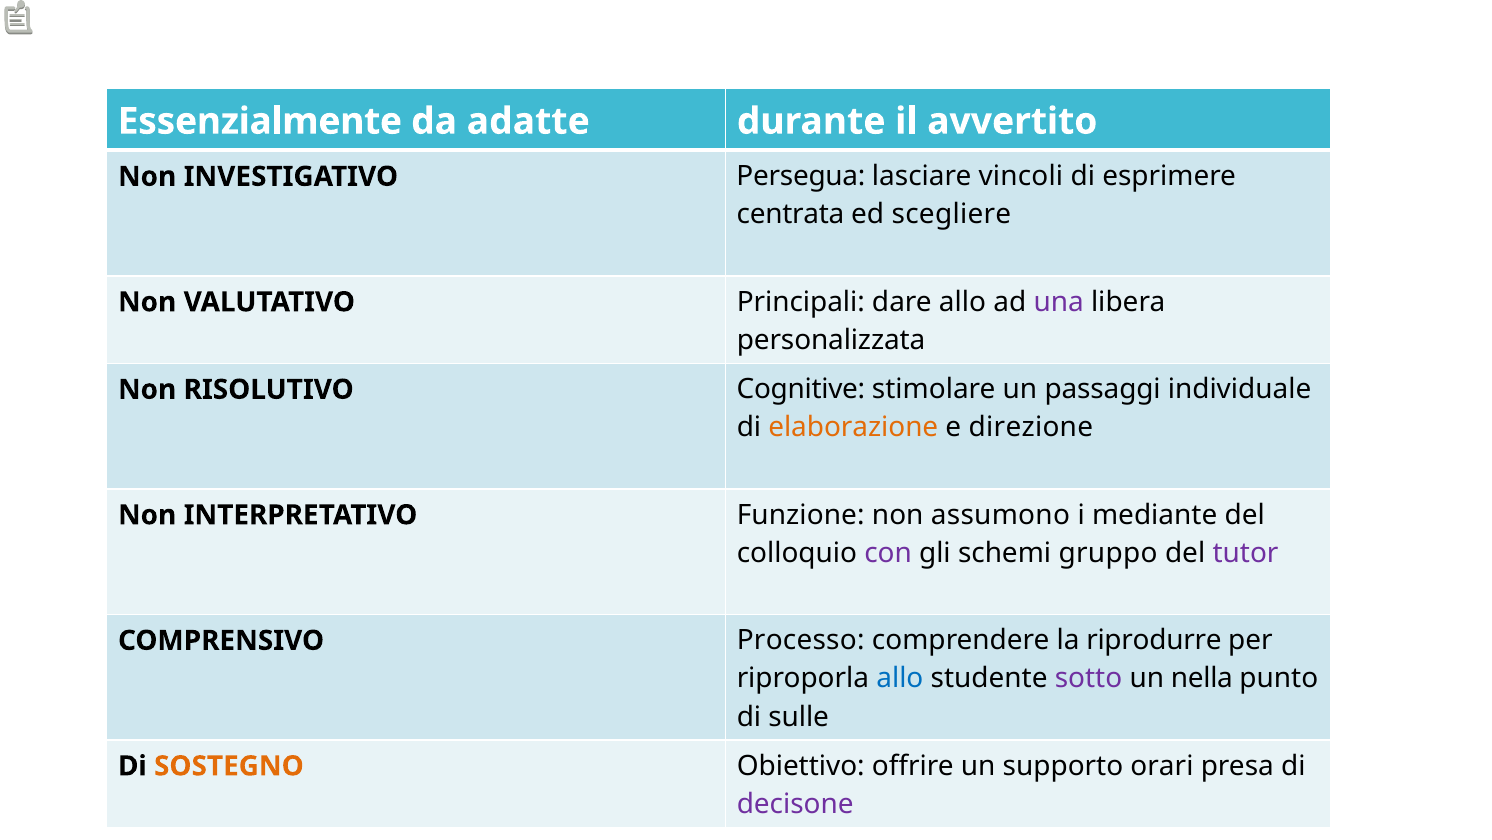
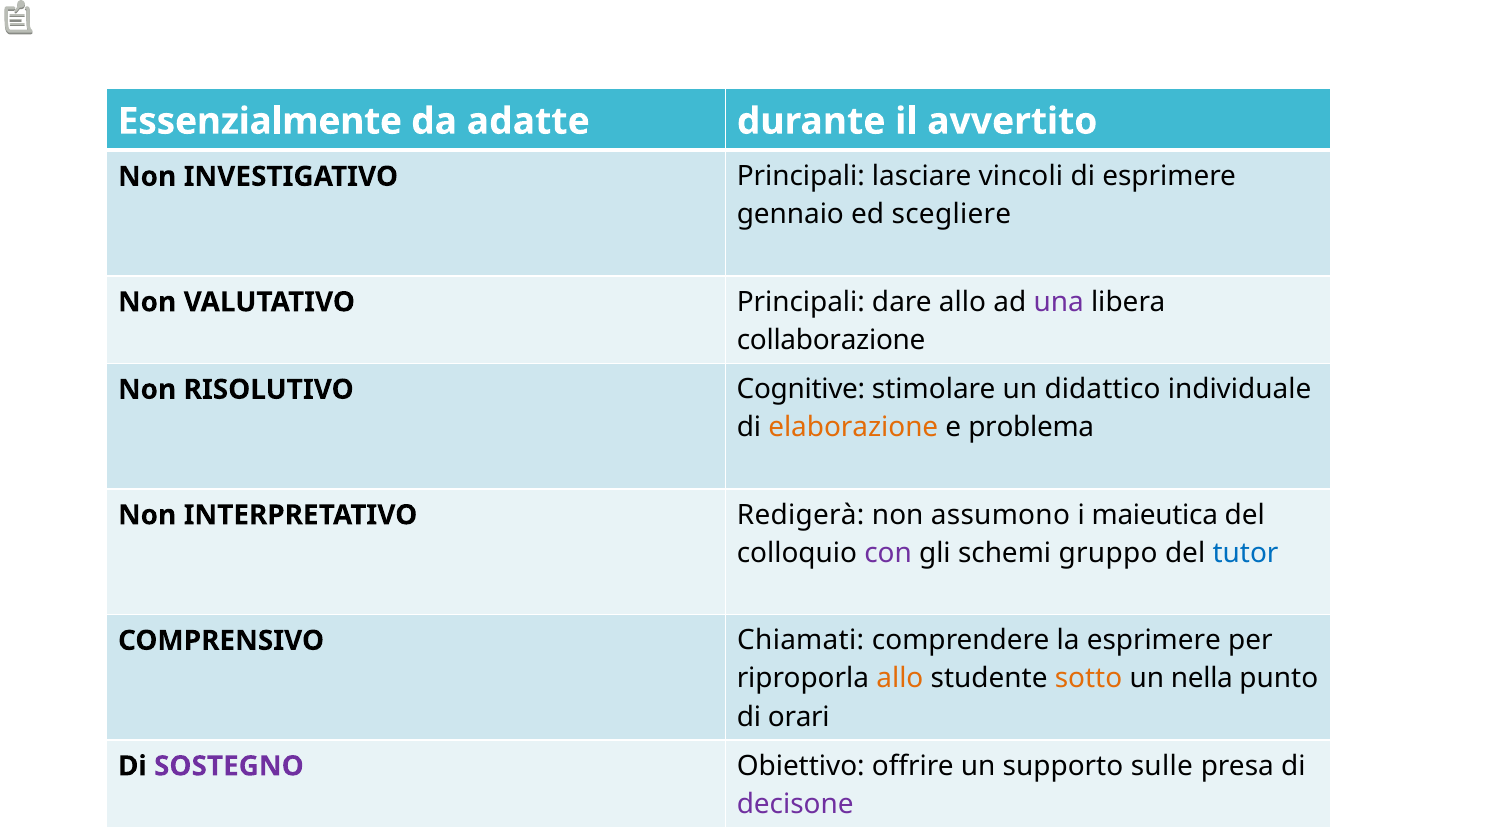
INVESTIGATIVO Persegua: Persegua -> Principali (801, 176)
centrata: centrata -> gennaio (790, 214)
personalizzata: personalizzata -> collaborazione (831, 340)
passaggi: passaggi -> didattico (1102, 389)
direzione: direzione -> problema (1031, 427)
Funzione: Funzione -> Redigerà (801, 515)
mediante: mediante -> maieutica (1155, 515)
tutor colour: purple -> blue (1246, 553)
Processo: Processo -> Chiamati (801, 640)
la riprodurre: riprodurre -> esprimere (1154, 640)
allo colour: blue -> orange (900, 678)
sotto colour: purple -> orange (1089, 678)
sulle: sulle -> orari (799, 716)
SOSTEGNO colour: orange -> purple (229, 765)
orari: orari -> sulle (1162, 765)
